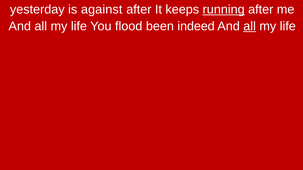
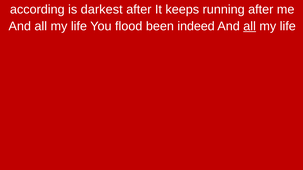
yesterday: yesterday -> according (37, 9)
against: against -> darkest (102, 9)
running underline: present -> none (224, 9)
